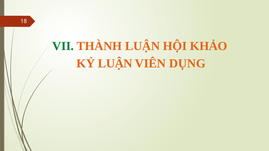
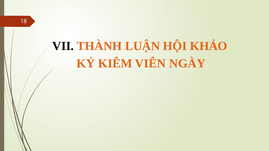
VII colour: green -> black (63, 46)
KỶ LUẬN: LUẬN -> KIÊM (115, 64)
DỤNG: DỤNG -> NGÀY (187, 64)
